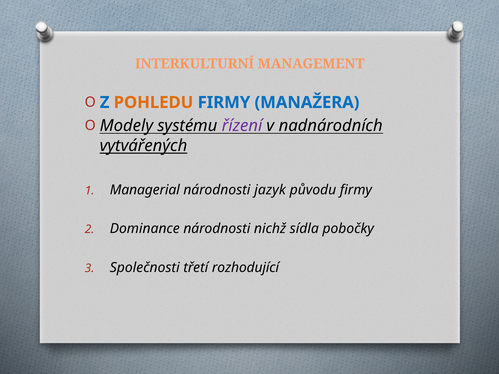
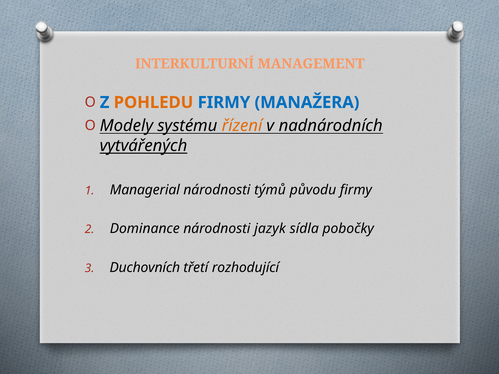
řízení colour: purple -> orange (242, 126)
jazyk: jazyk -> týmů (270, 190)
nichž: nichž -> jazyk (270, 229)
Společnosti: Společnosti -> Duchovních (145, 268)
